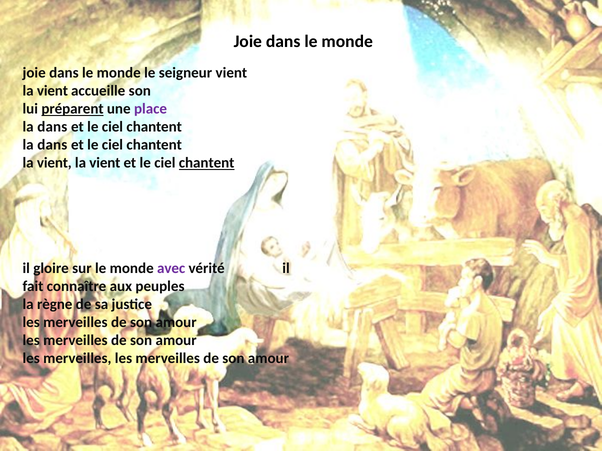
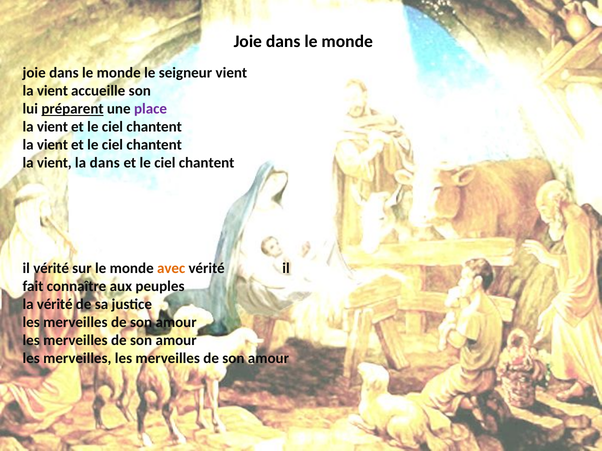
dans: dans -> vient (52, 127)
dans: dans -> vient (52, 145)
vient: vient -> dans (105, 163)
chantent underline: present -> none (207, 163)
il gloire: gloire -> vérité (51, 269)
avec colour: purple -> orange (171, 269)
la règne: règne -> vérité (55, 305)
